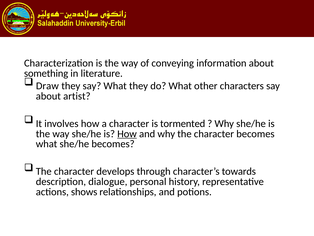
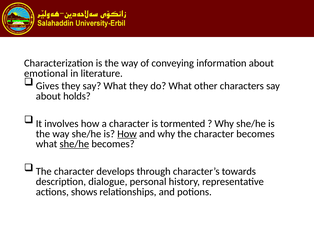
something: something -> emotional (46, 73)
Draw: Draw -> Gives (47, 86)
artist: artist -> holds (77, 96)
she/he underline: none -> present (74, 144)
